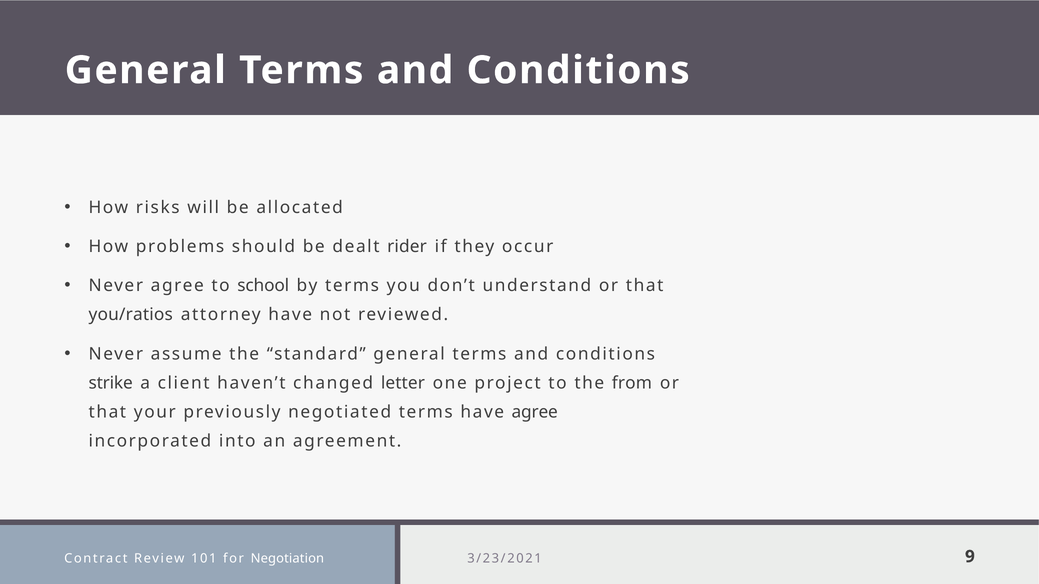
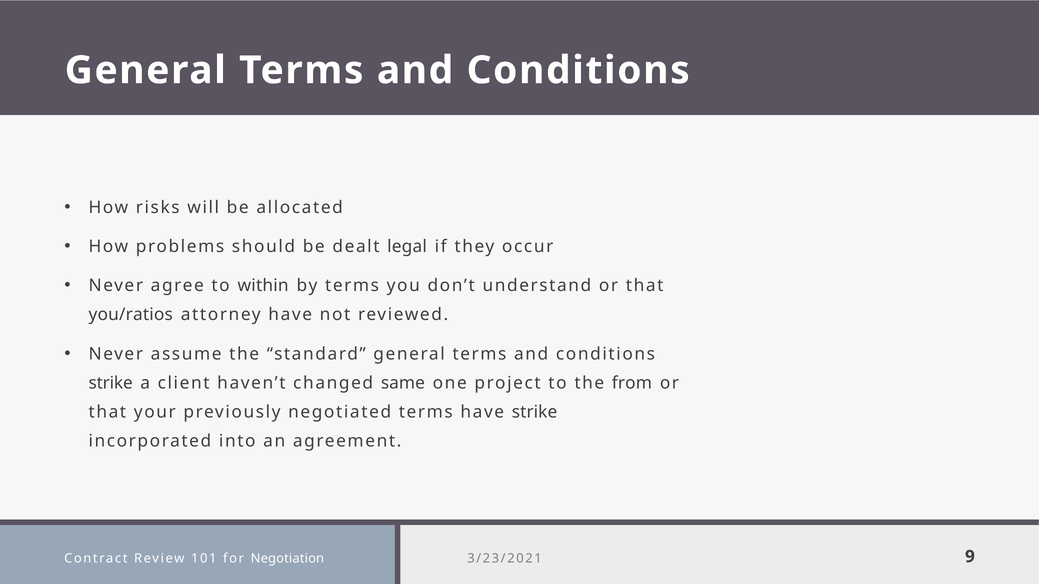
rider: rider -> legal (407, 247)
school: school -> within (263, 286)
letter: letter -> same (403, 383)
have agree: agree -> strike (535, 412)
